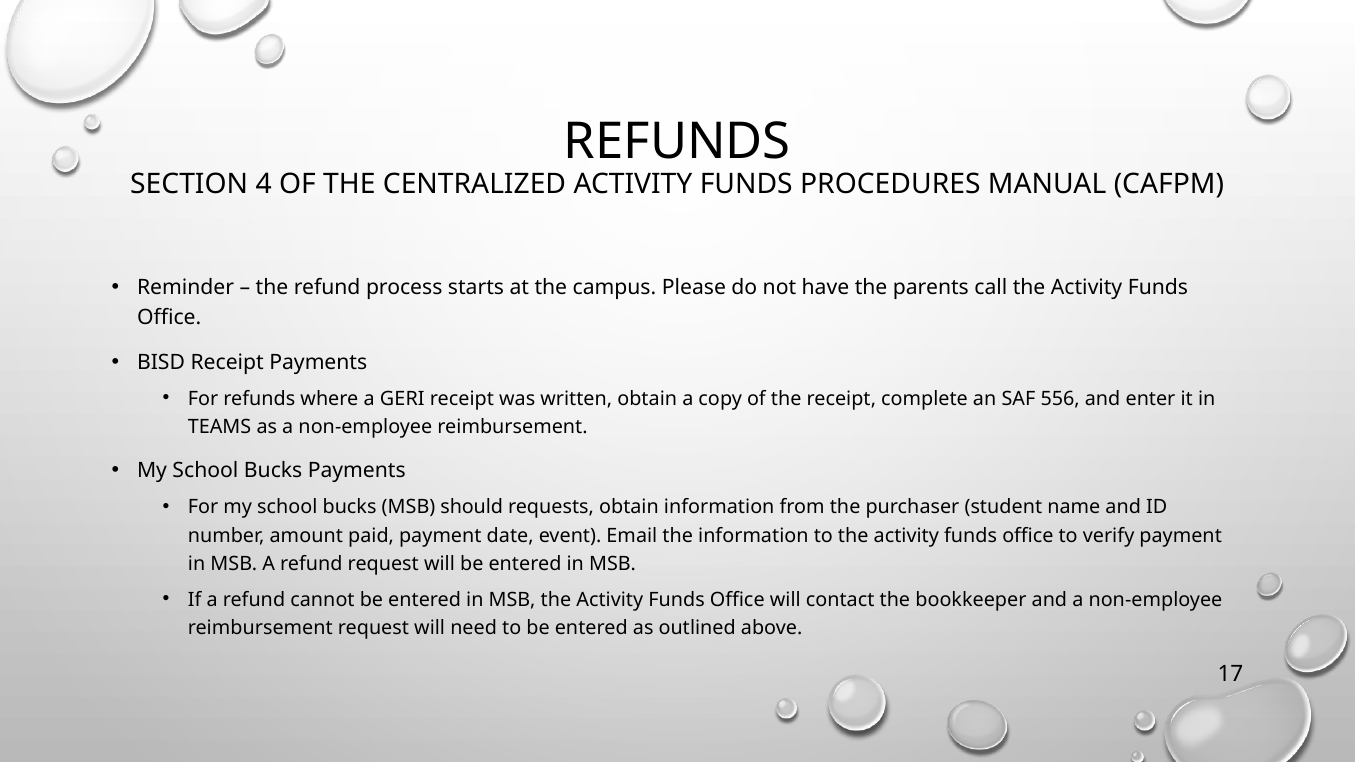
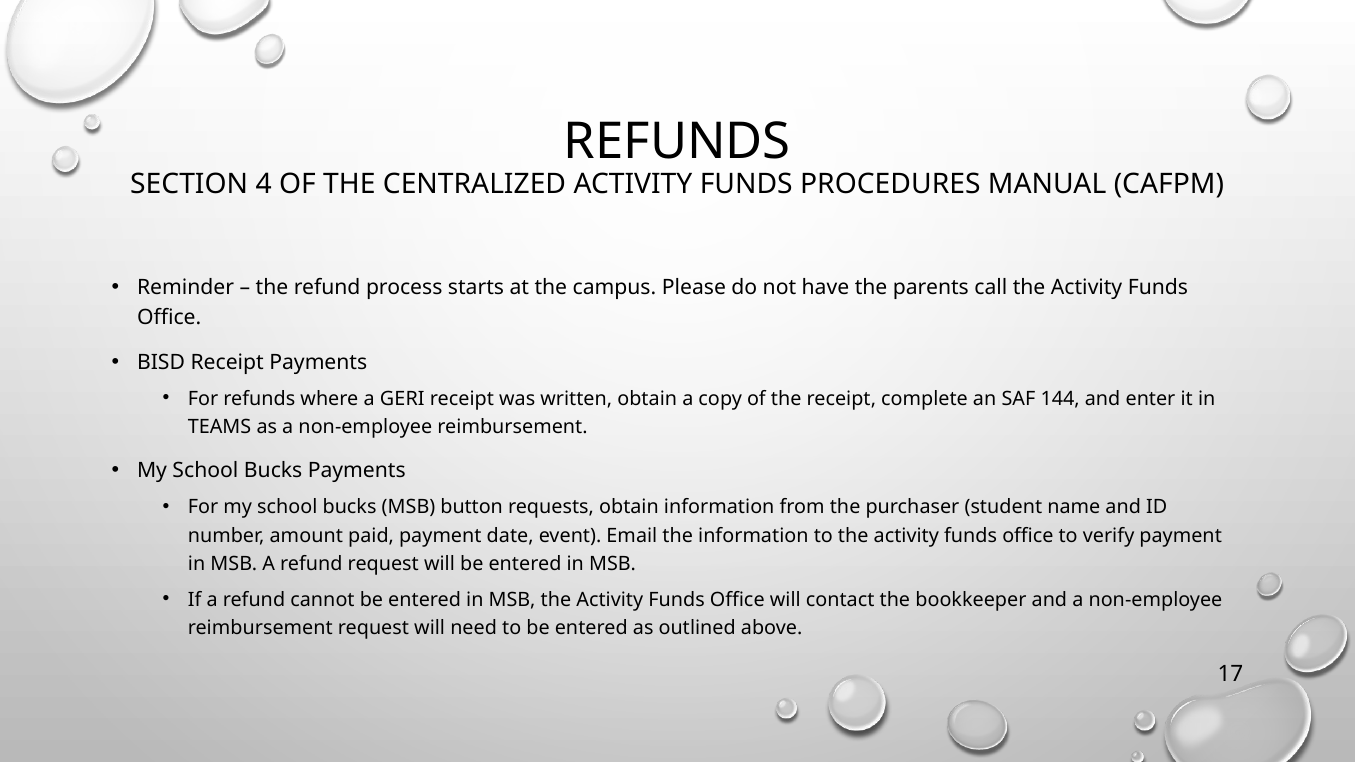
556: 556 -> 144 (1060, 399)
should: should -> button (472, 507)
